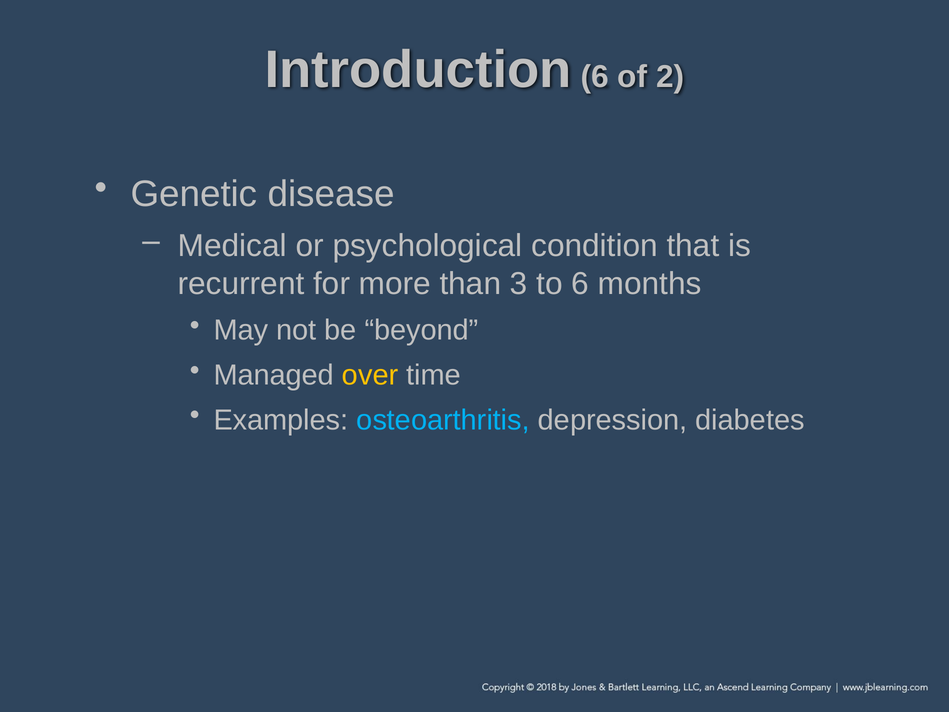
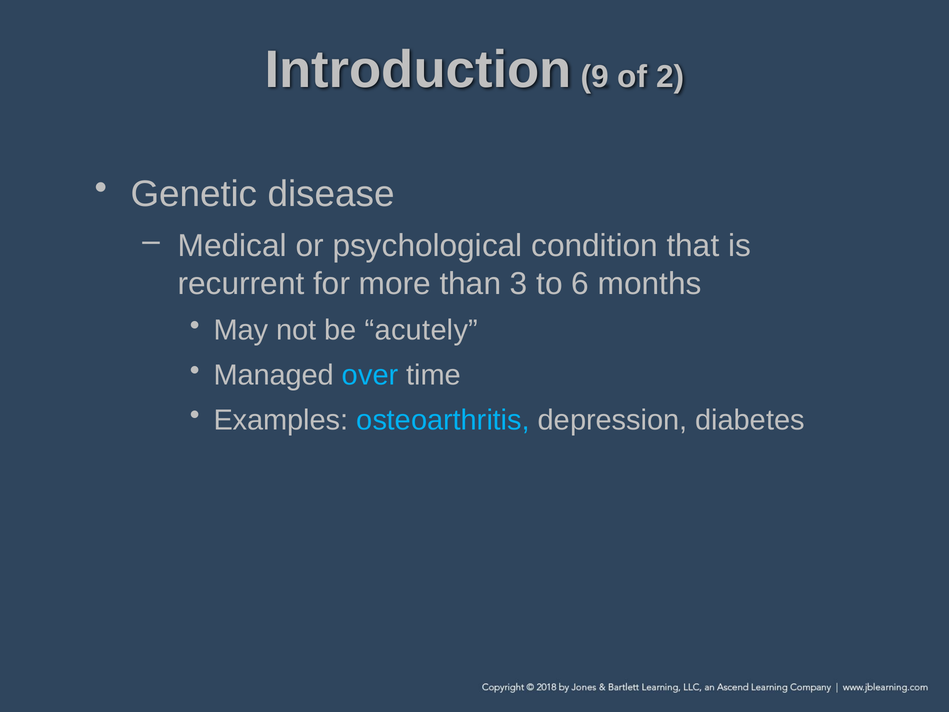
Introduction 6: 6 -> 9 (595, 77)
beyond: beyond -> acutely (421, 330)
over colour: yellow -> light blue (370, 375)
